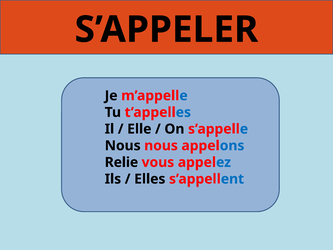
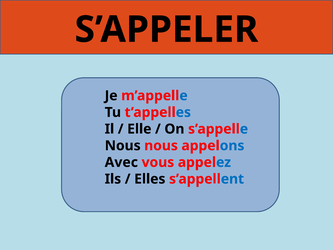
Relie: Relie -> Avec (121, 162)
